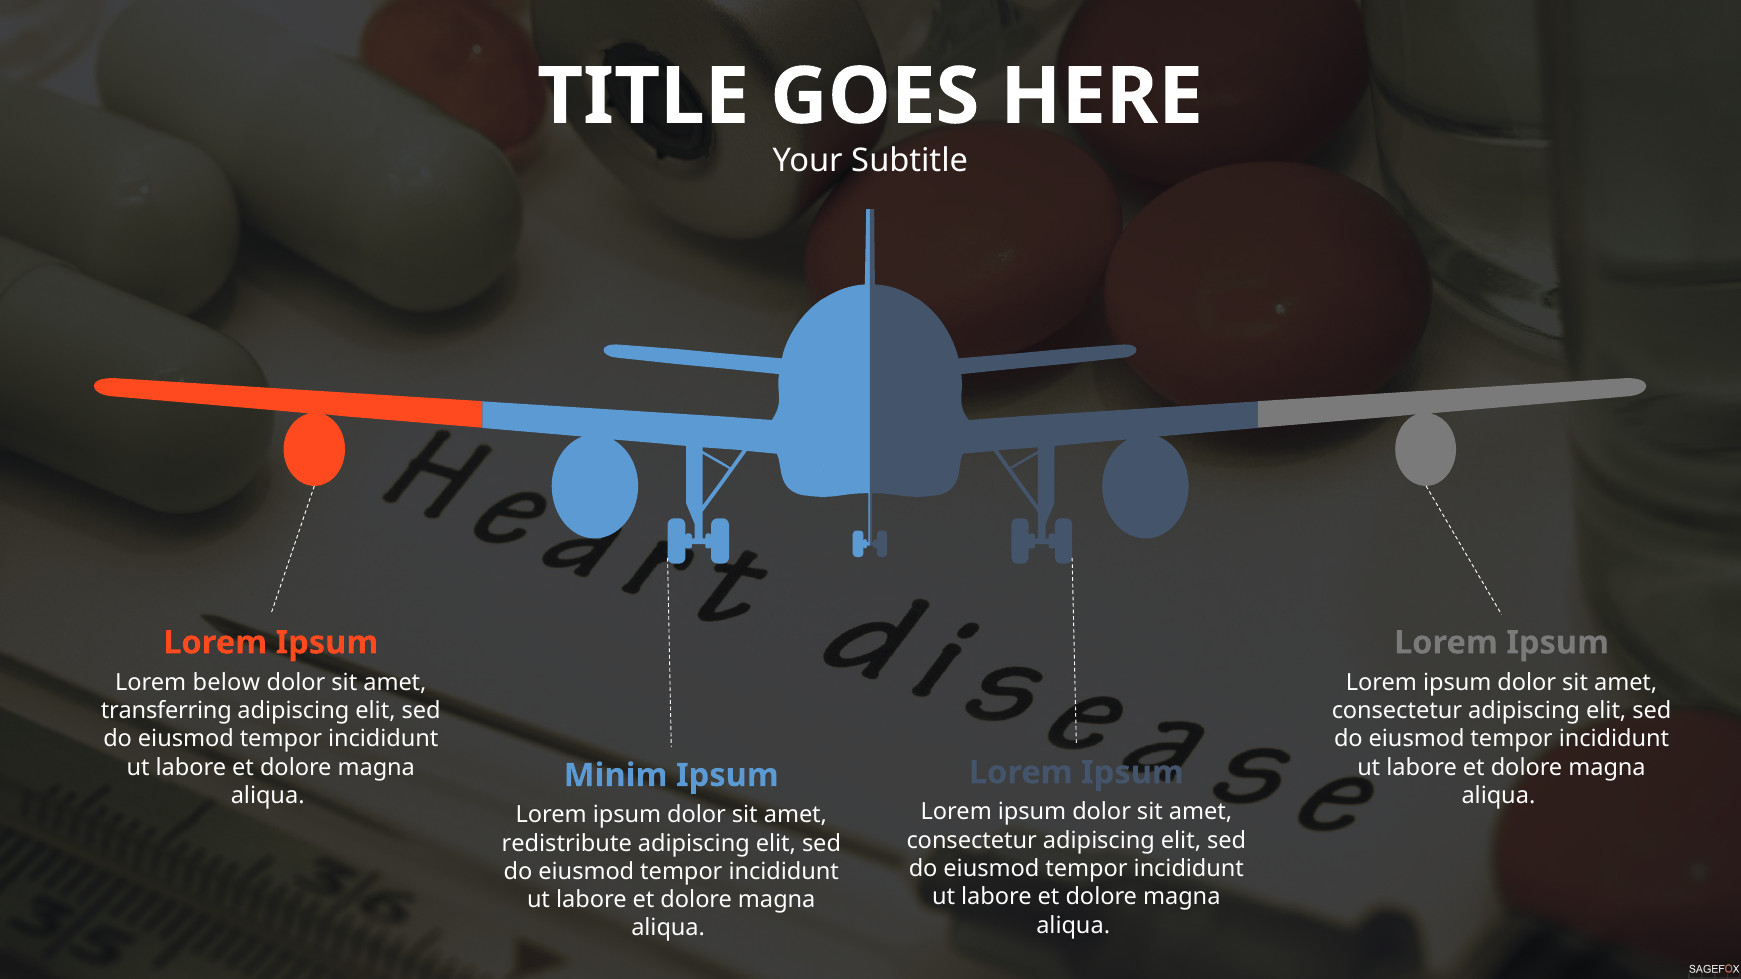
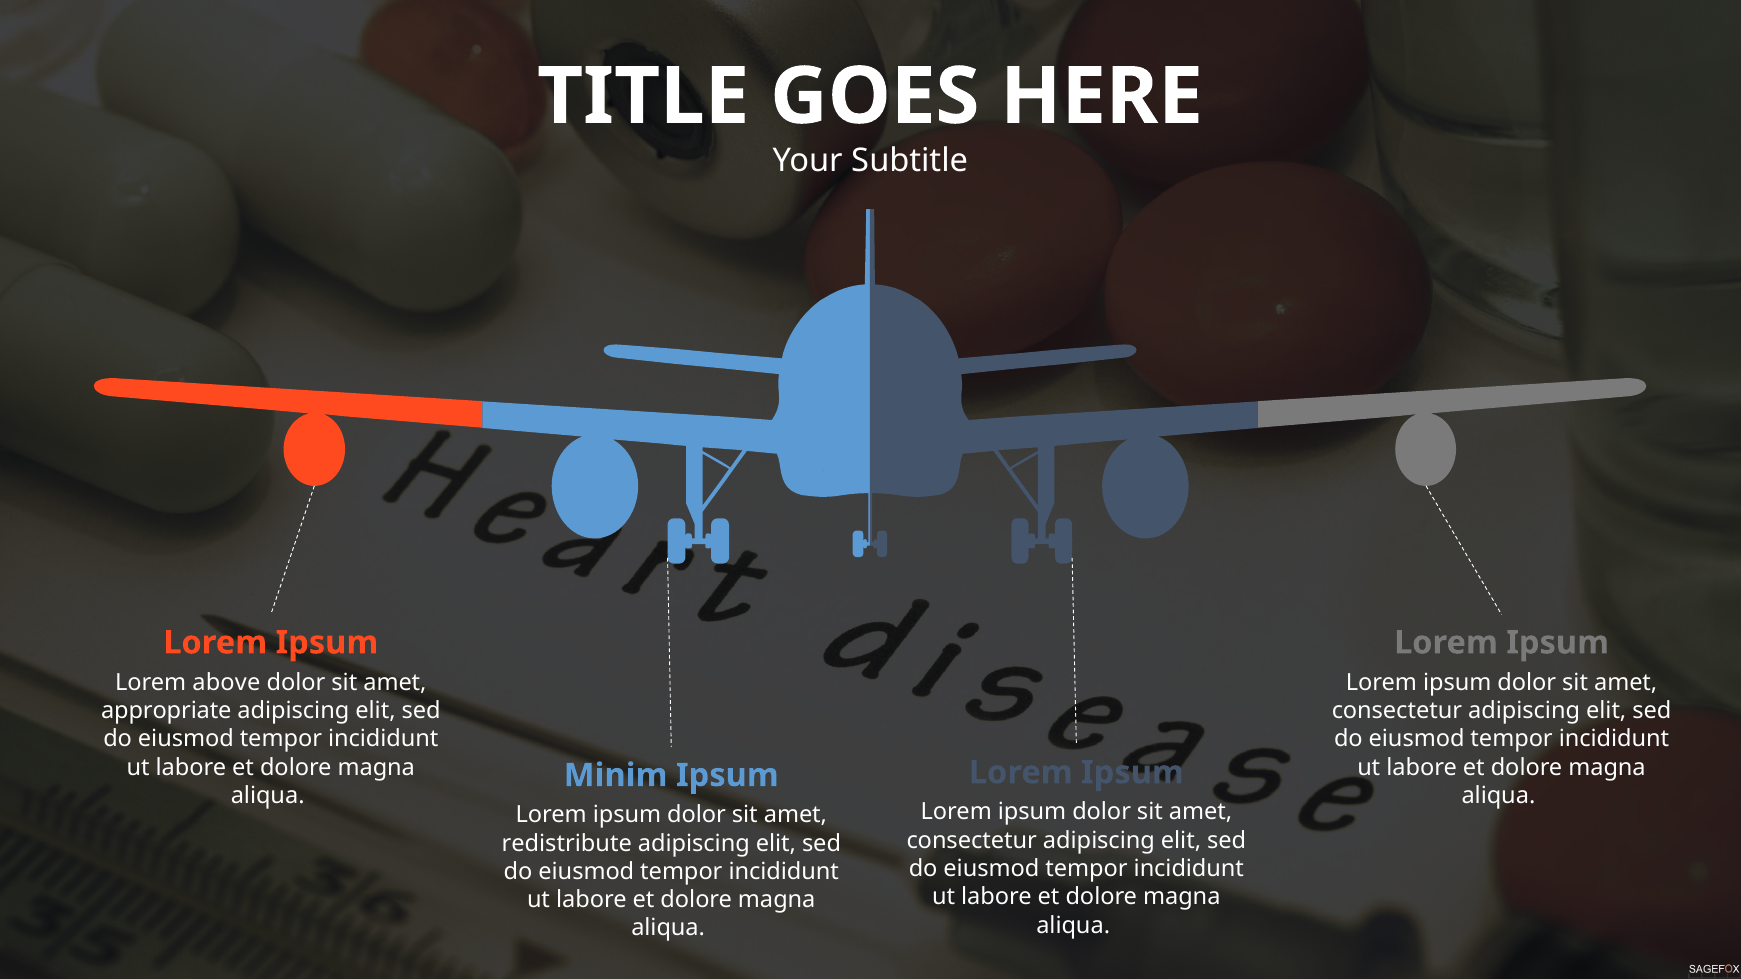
below: below -> above (226, 683)
transferring: transferring -> appropriate (166, 711)
